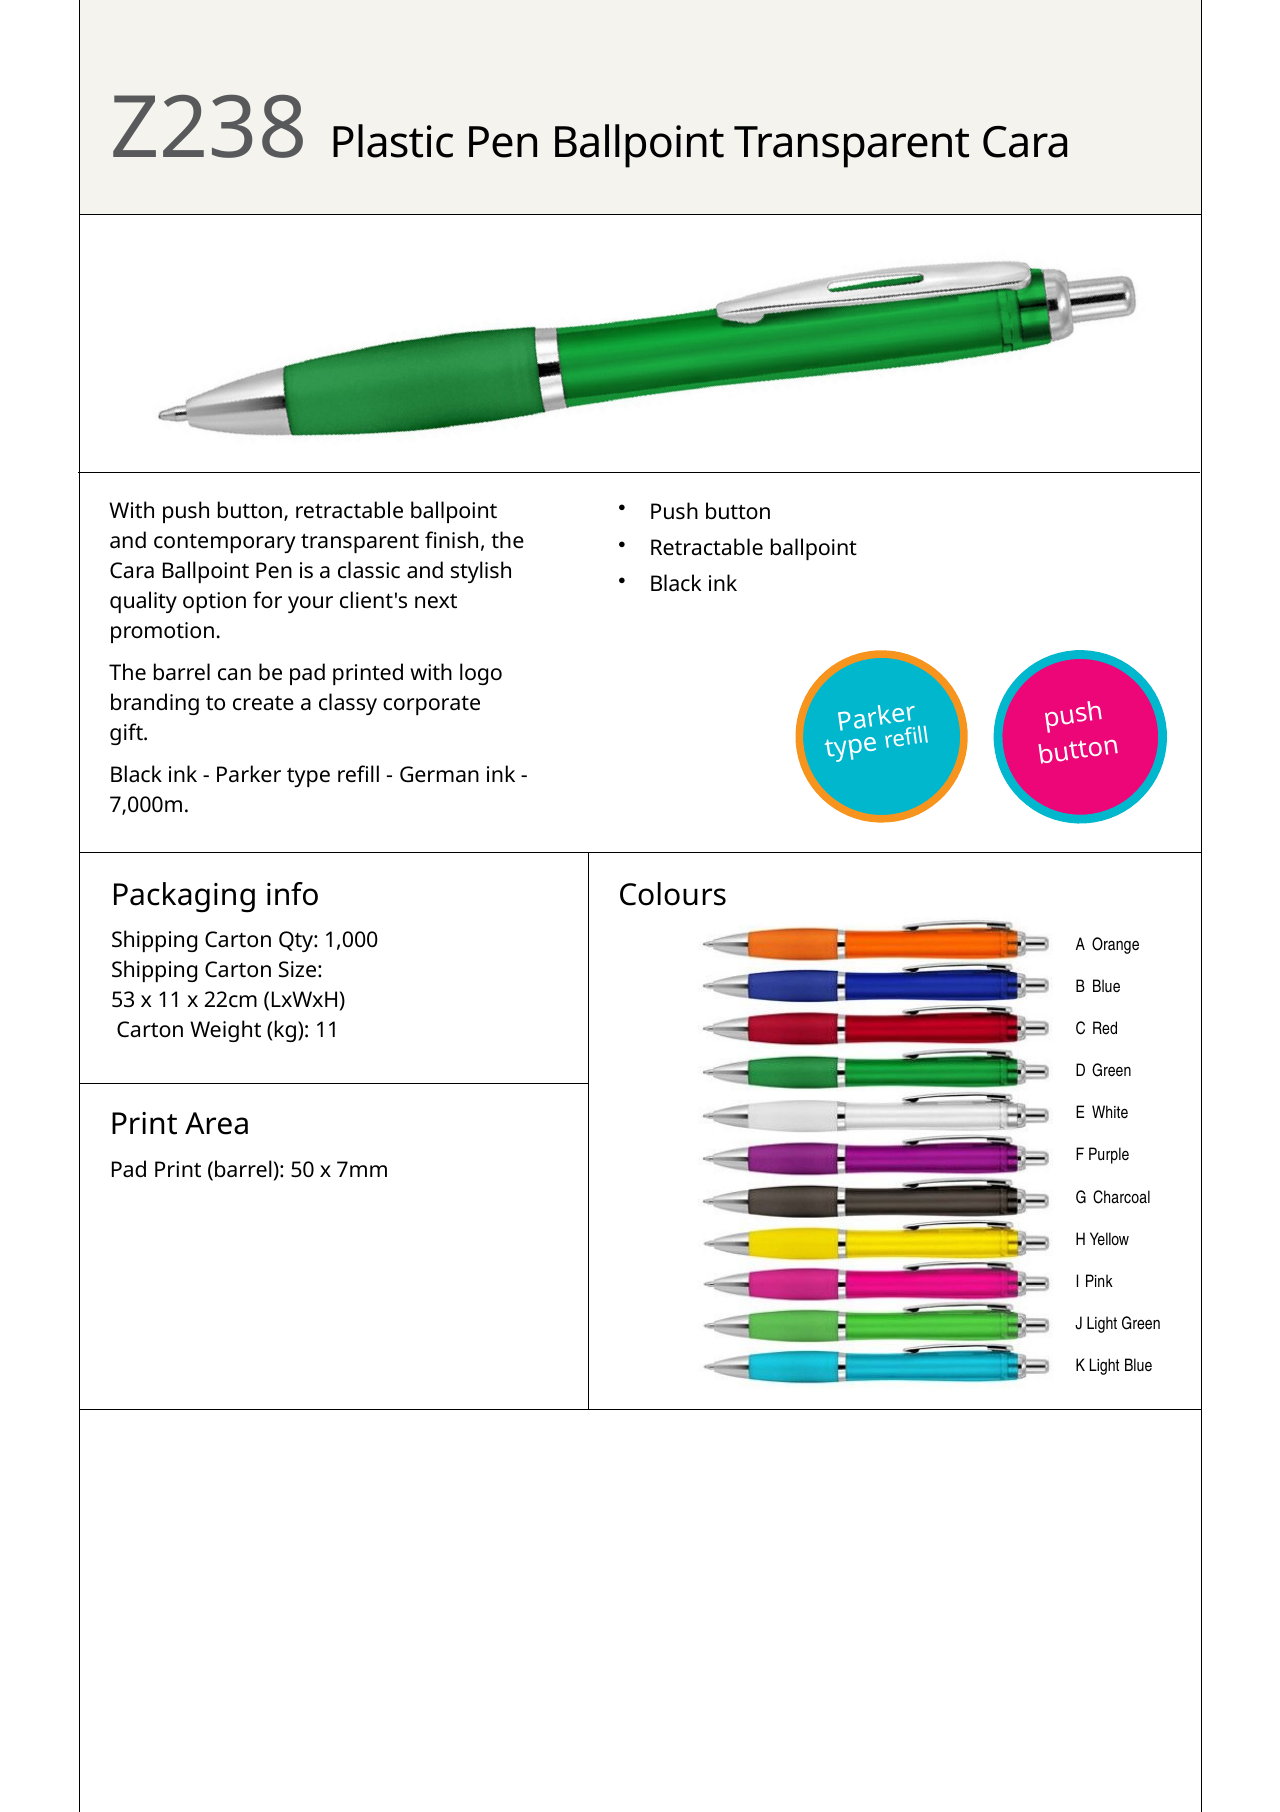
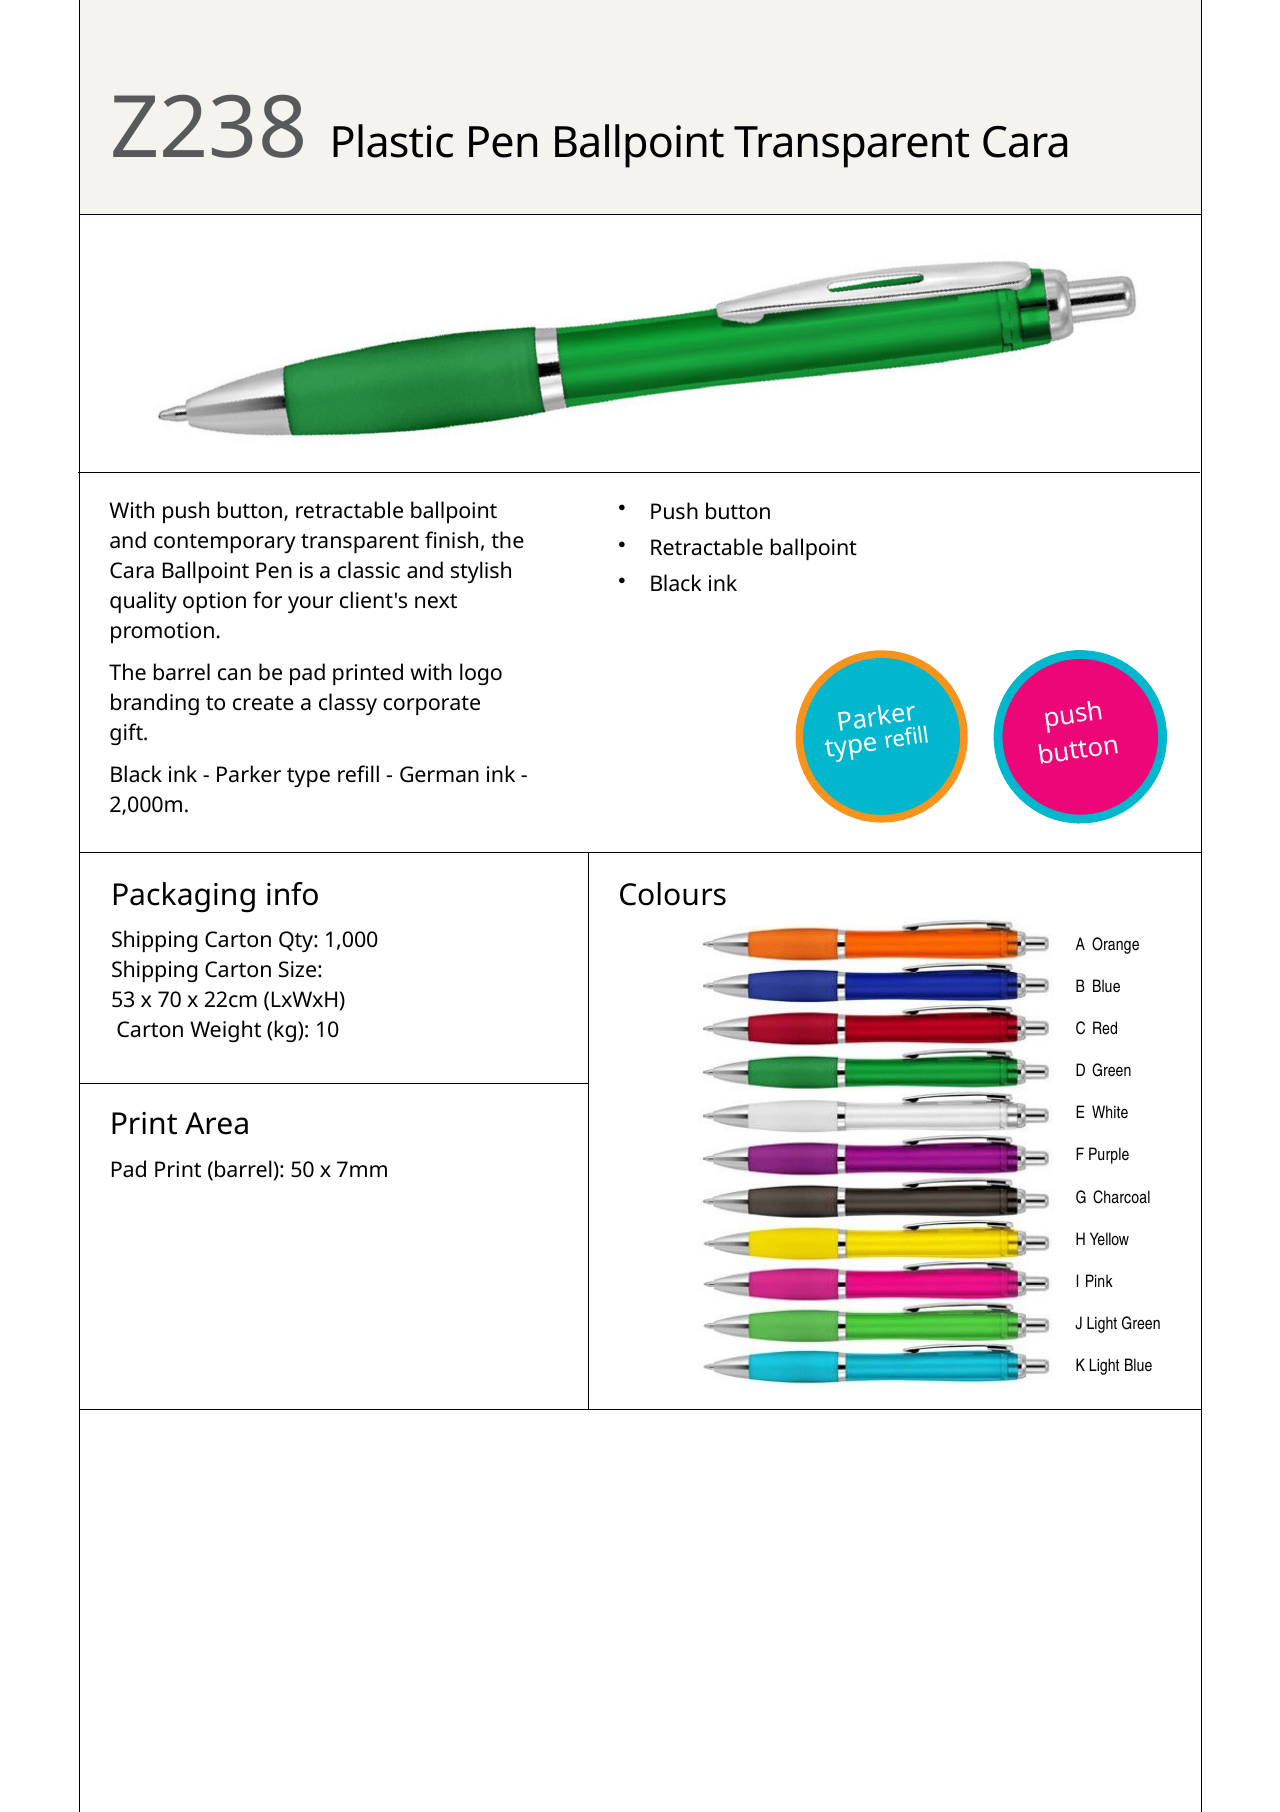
7,000m: 7,000m -> 2,000m (149, 805)
x 11: 11 -> 70 (170, 1000)
kg 11: 11 -> 10 (327, 1030)
